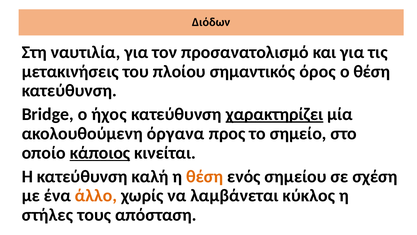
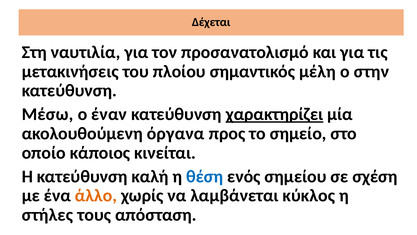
Διόδων: Διόδων -> Δέχεται (211, 22)
όρος: όρος -> μέλη (318, 71)
ο θέση: θέση -> στην (372, 71)
Bridge: Bridge -> Μέσω (48, 114)
ήχος: ήχος -> έναν (109, 114)
κάποιος underline: present -> none (100, 153)
θέση colour: orange -> blue (205, 176)
